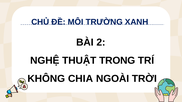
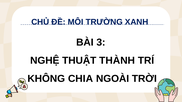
2: 2 -> 3 (101, 43)
TRONG: TRONG -> THÀNH (117, 61)
